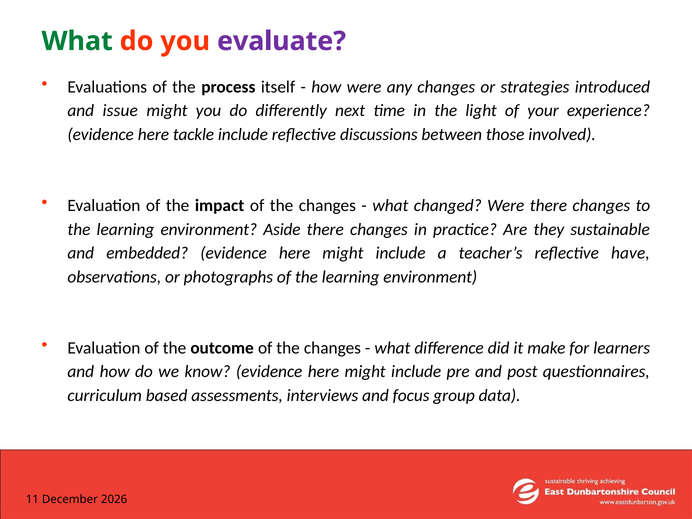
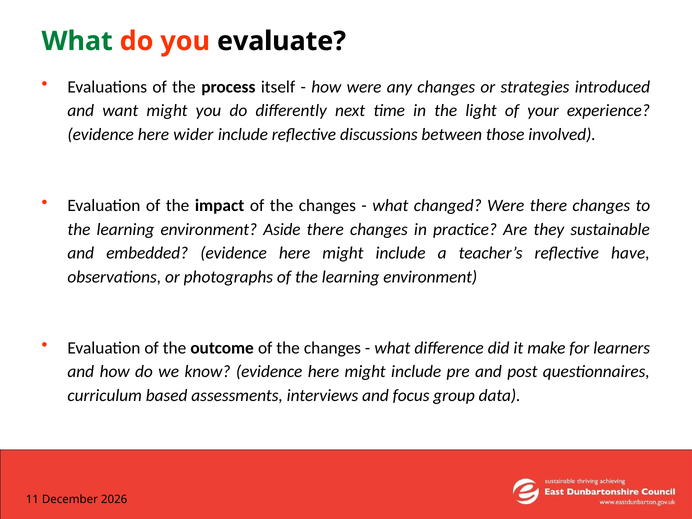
evaluate colour: purple -> black (282, 41)
issue: issue -> want (120, 111)
tackle: tackle -> wider (193, 135)
